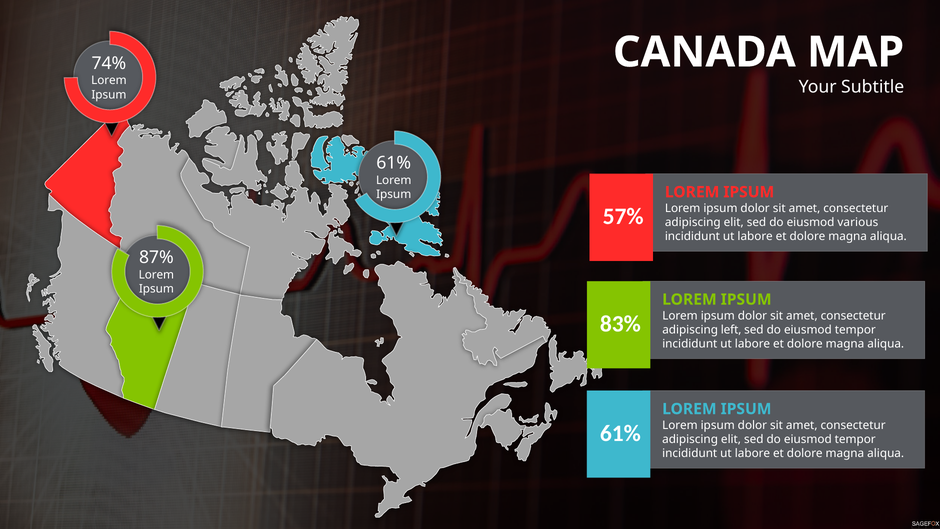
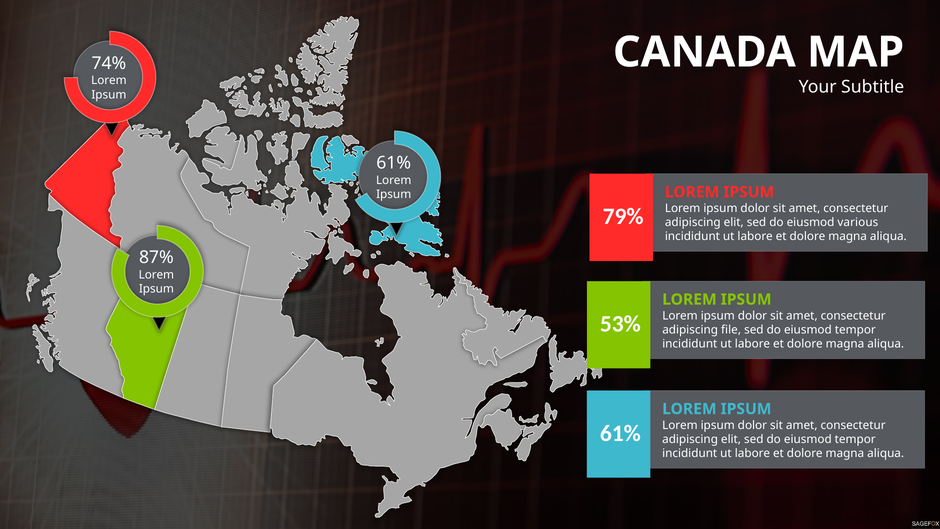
57%: 57% -> 79% (623, 216)
83%: 83% -> 53% (620, 324)
left: left -> file (731, 330)
